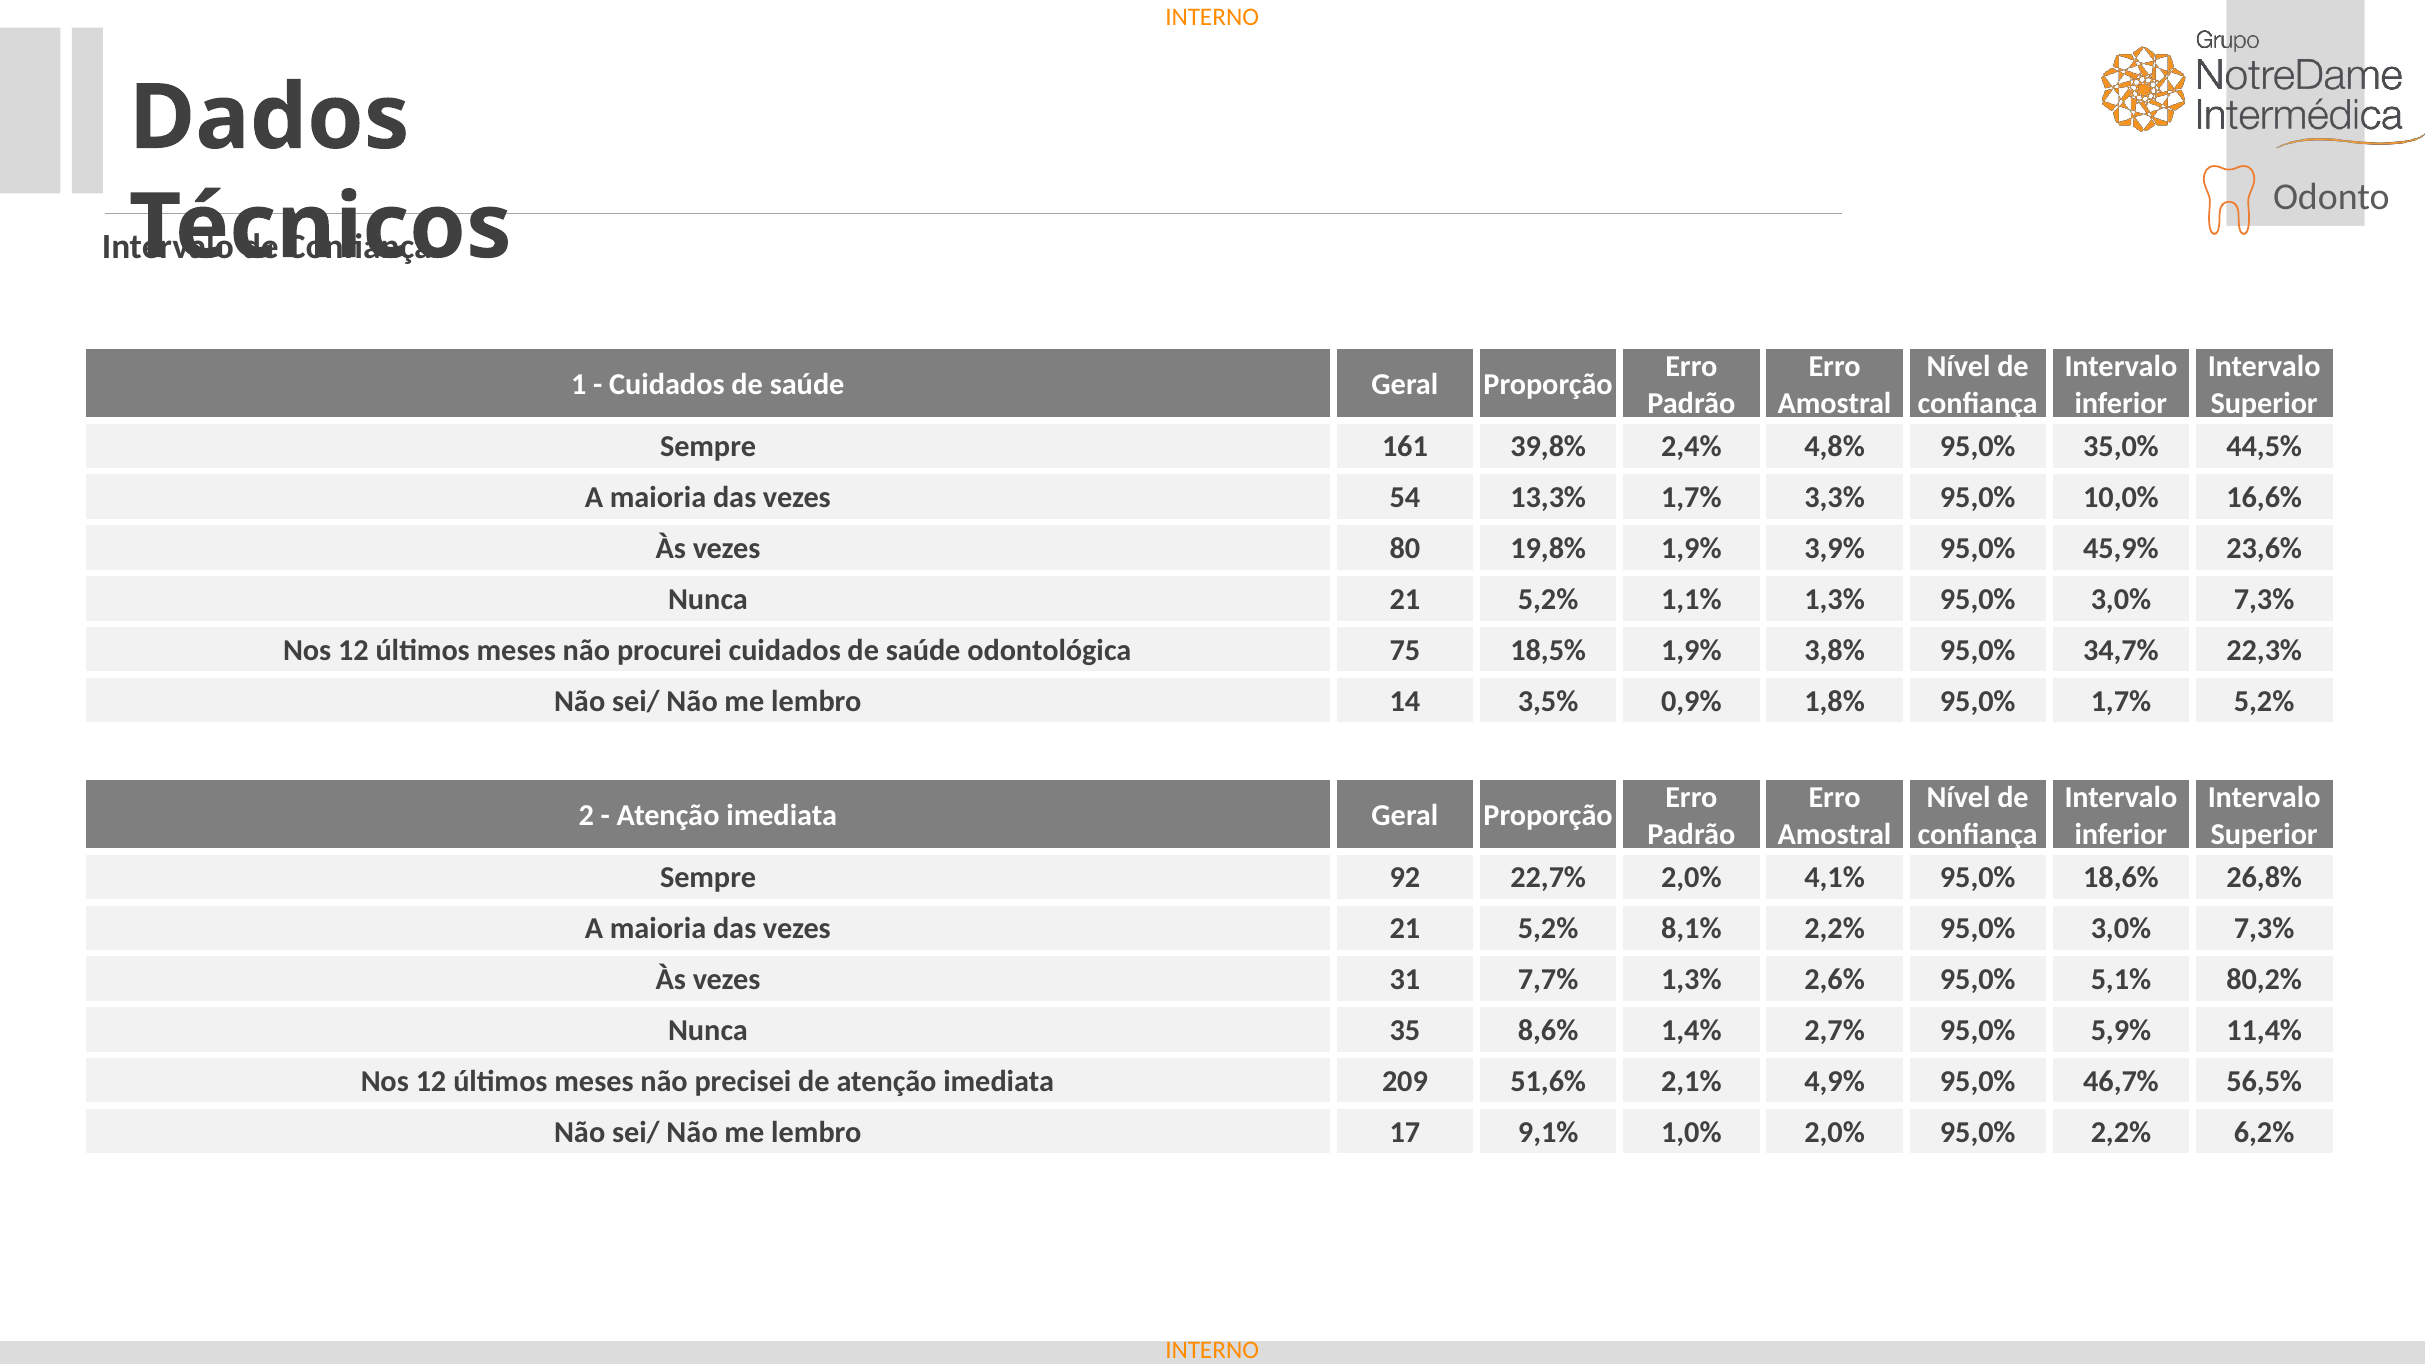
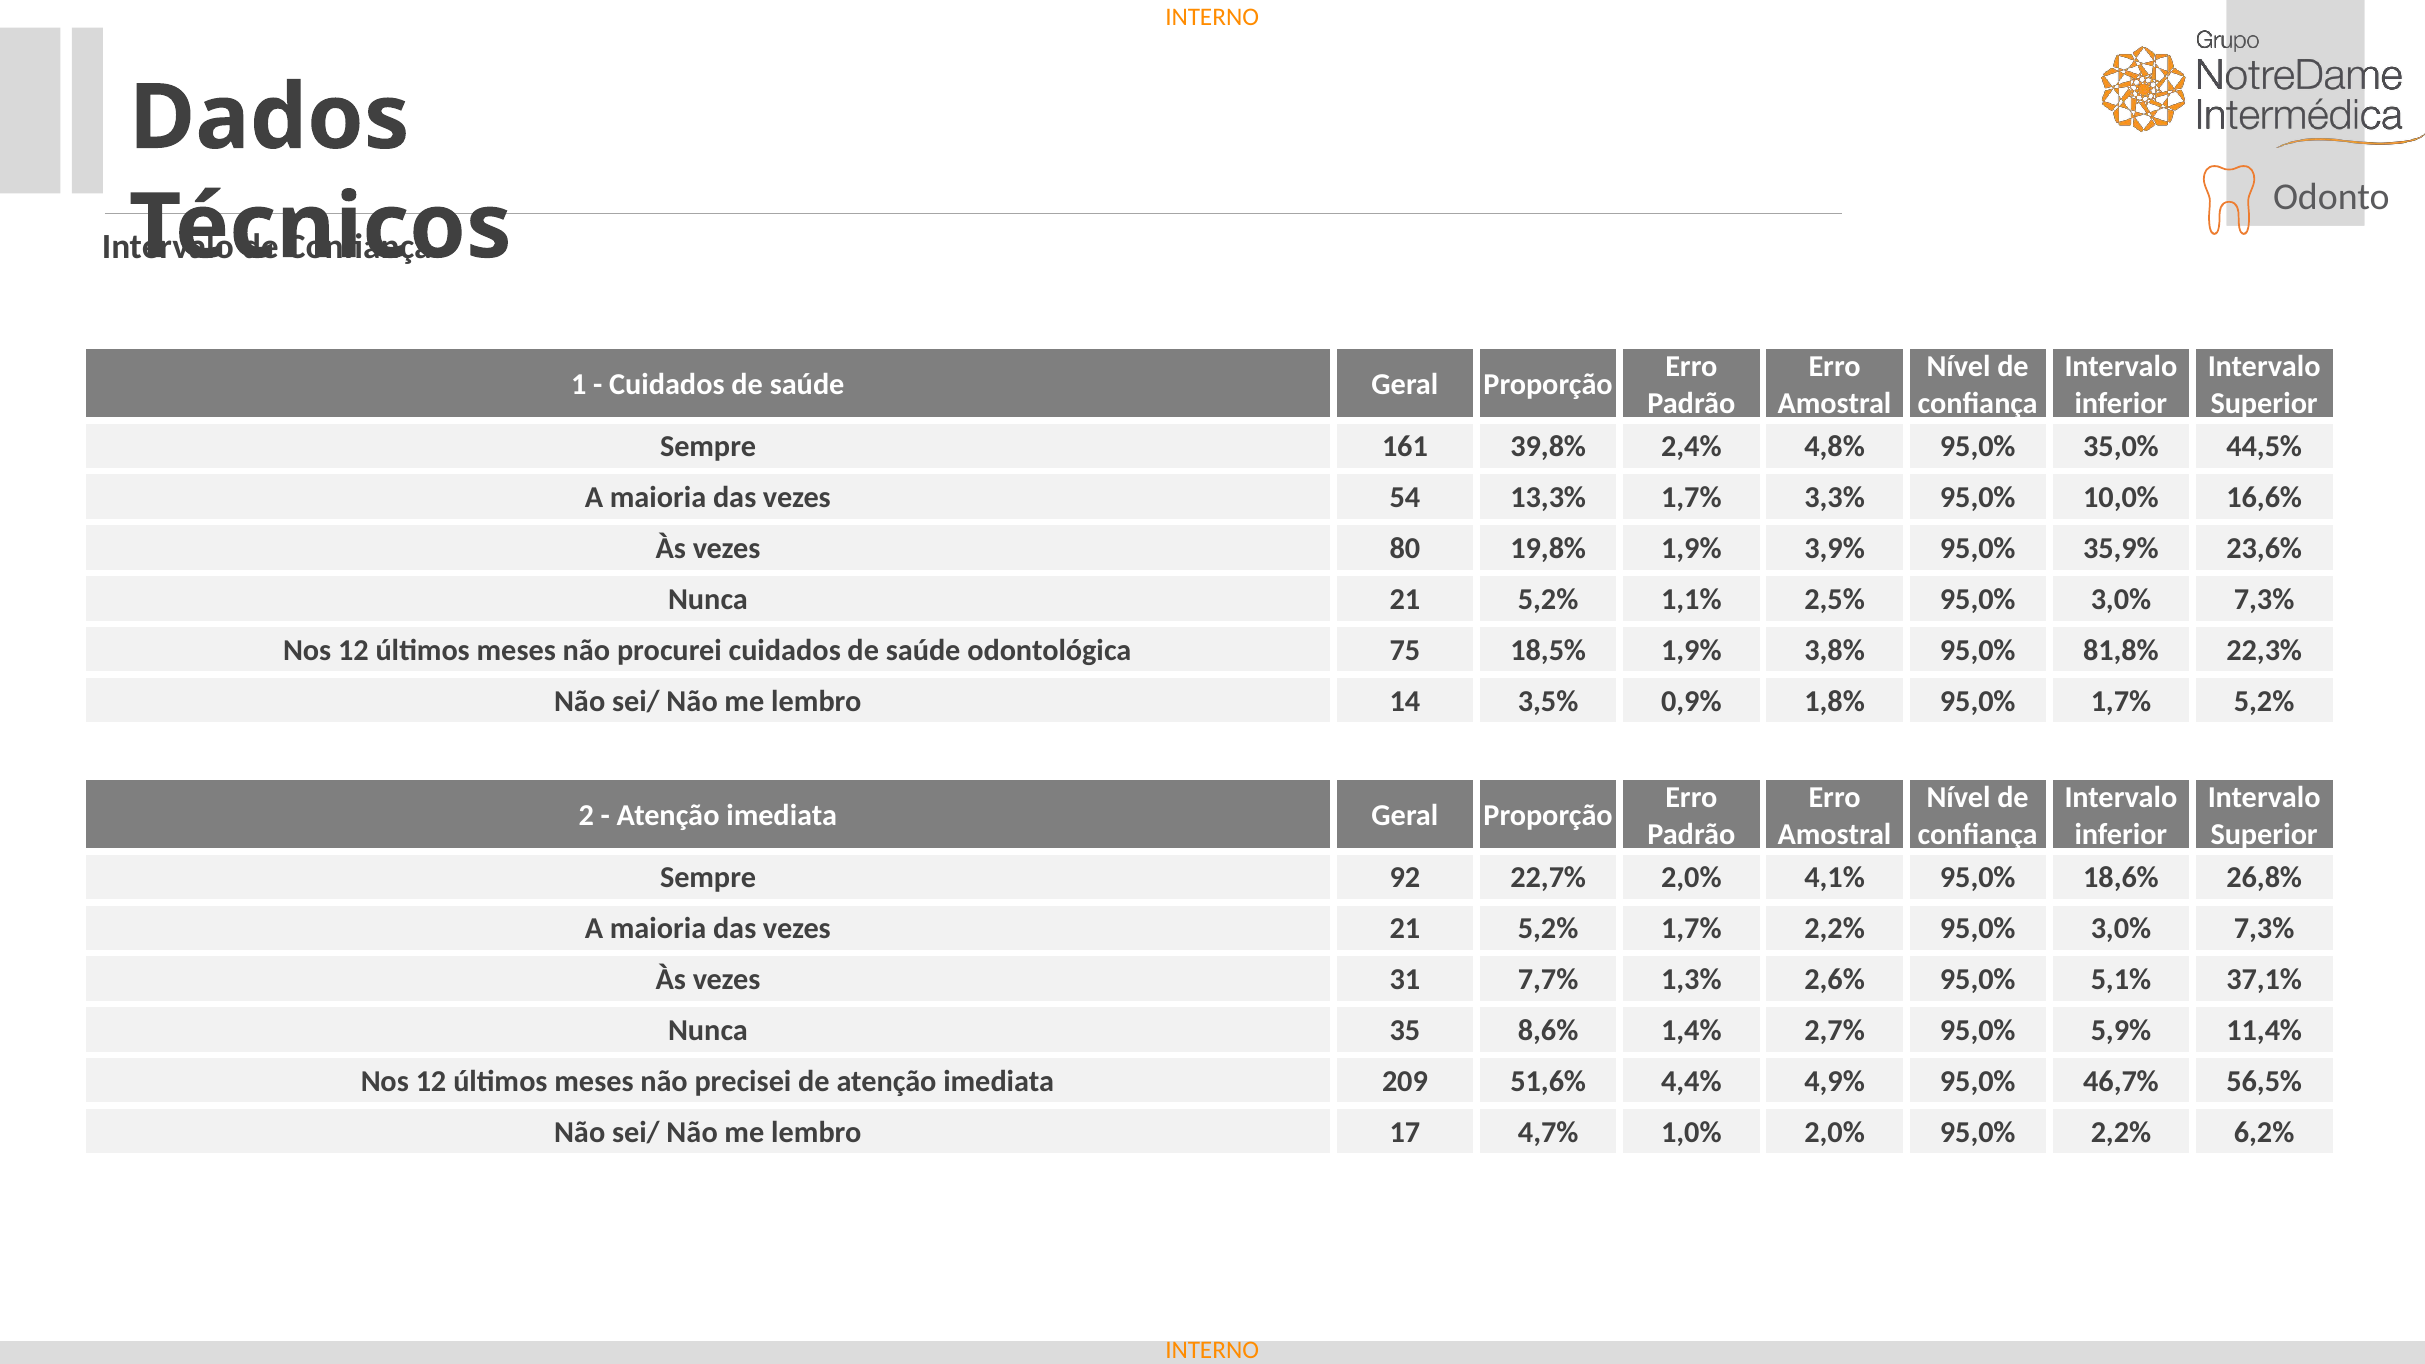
45,9%: 45,9% -> 35,9% (2121, 549)
1,1% 1,3%: 1,3% -> 2,5% (1835, 600)
34,7%: 34,7% -> 81,8% (2121, 651)
5,2% 8,1%: 8,1% -> 1,7% (1691, 929)
80,2%: 80,2% -> 37,1% (2264, 980)
2,1%: 2,1% -> 4,4% (1691, 1082)
9,1%: 9,1% -> 4,7% (1548, 1133)
